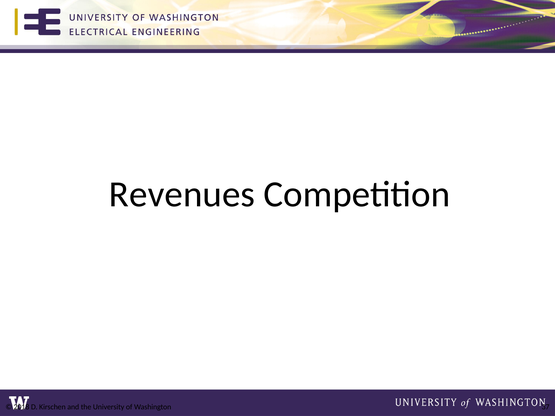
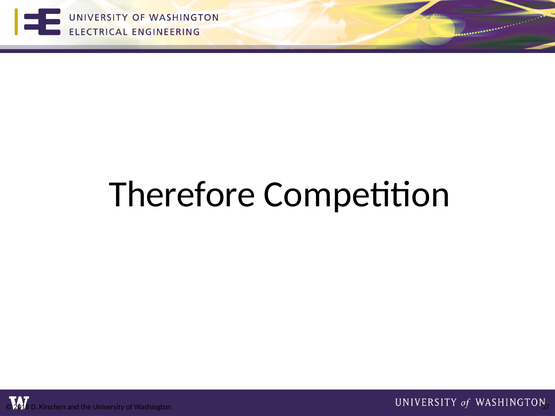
Revenues: Revenues -> Therefore (182, 194)
